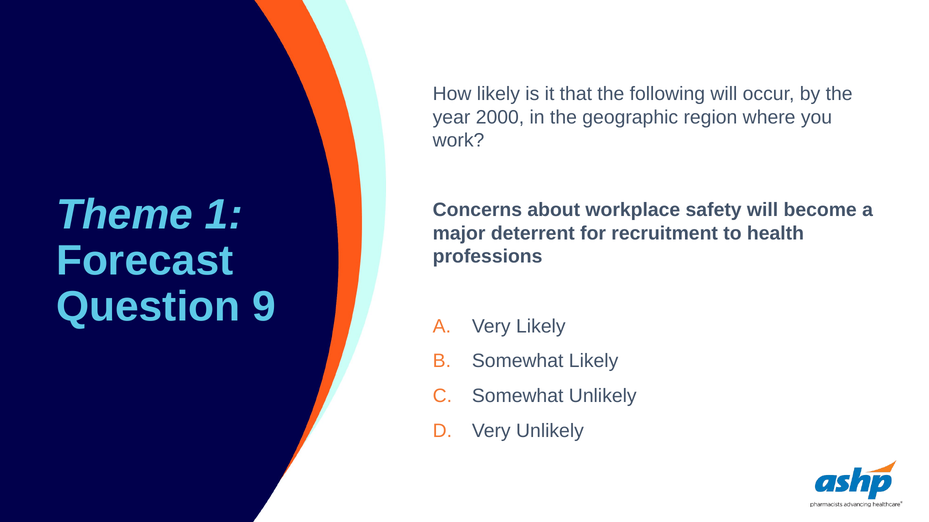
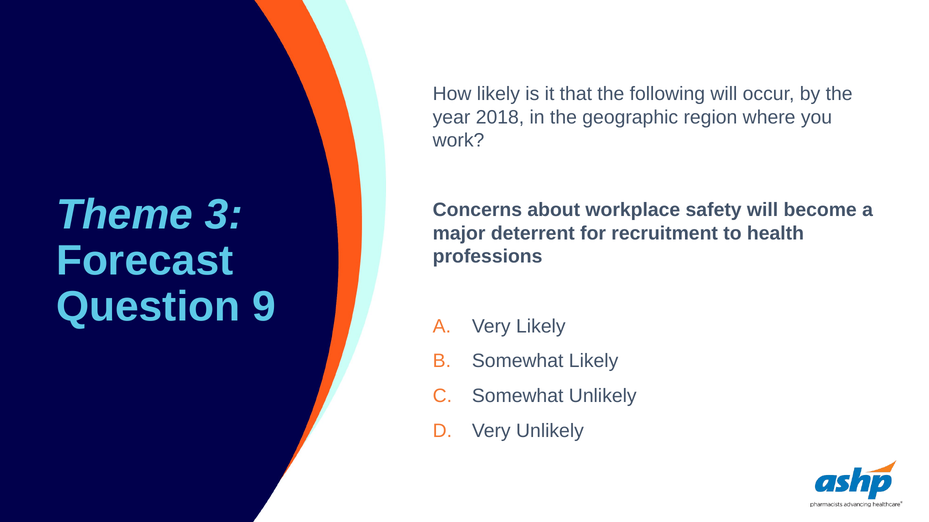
2000: 2000 -> 2018 (500, 117)
1: 1 -> 3 (224, 215)
